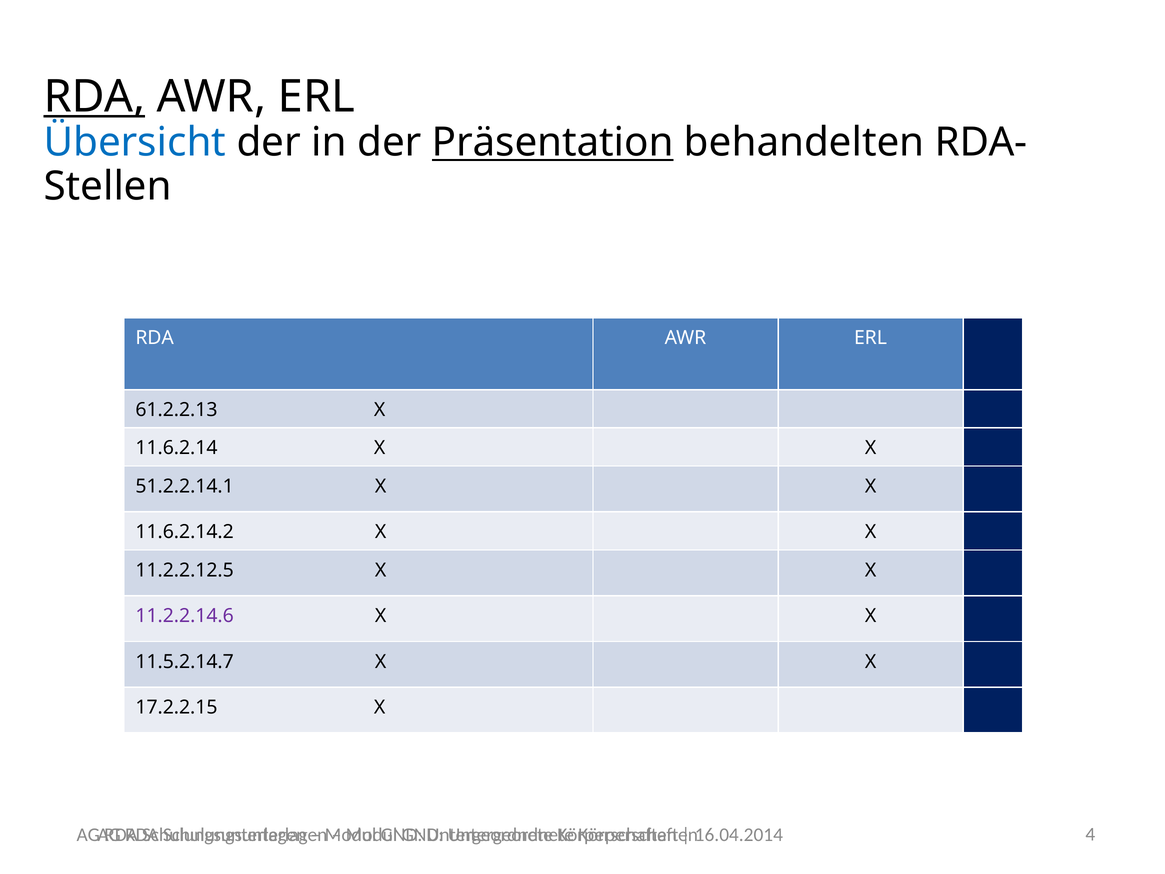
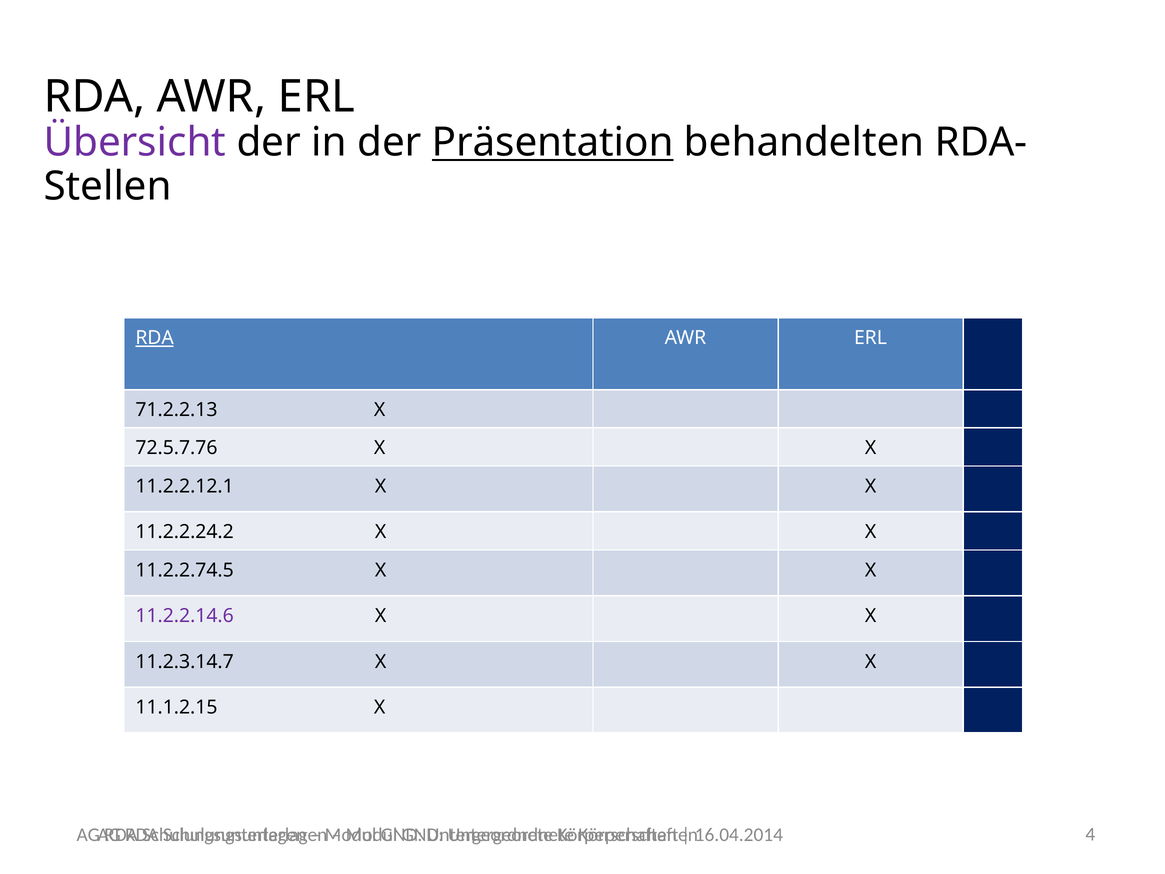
RDA underline: present -> none (95, 97)
Übersicht colour: blue -> purple (135, 143)
RDA underline: none -> present (155, 338)
61.2.2.13: 61.2.2.13 -> 71.2.2.13 (176, 410)
11.6.2.14: 11.6.2.14 -> 72.5.7.76 (176, 448)
51.2.2.14.1: 51.2.2.14.1 -> 11.2.2.12.1 (185, 486)
11.6.2.14.2: 11.6.2.14.2 -> 11.2.2.24.2 (185, 532)
11.2.2.12.5: 11.2.2.12.5 -> 11.2.2.74.5 (185, 570)
11.5.2.14.7: 11.5.2.14.7 -> 11.2.3.14.7 (185, 662)
17.2.2.15: 17.2.2.15 -> 11.1.2.15 (176, 707)
